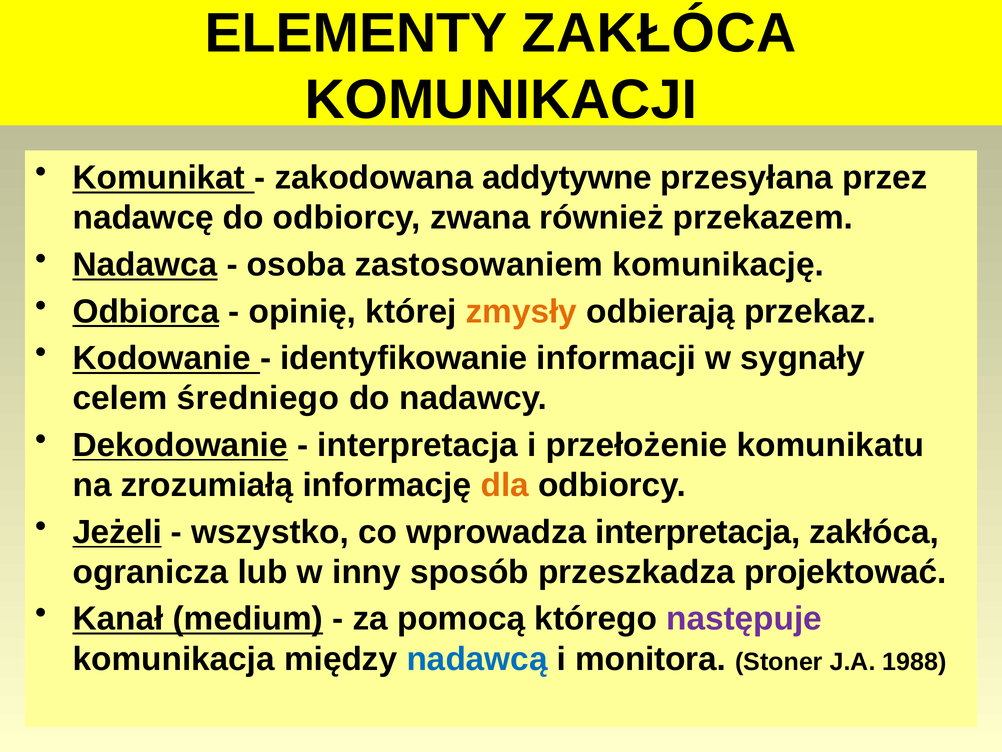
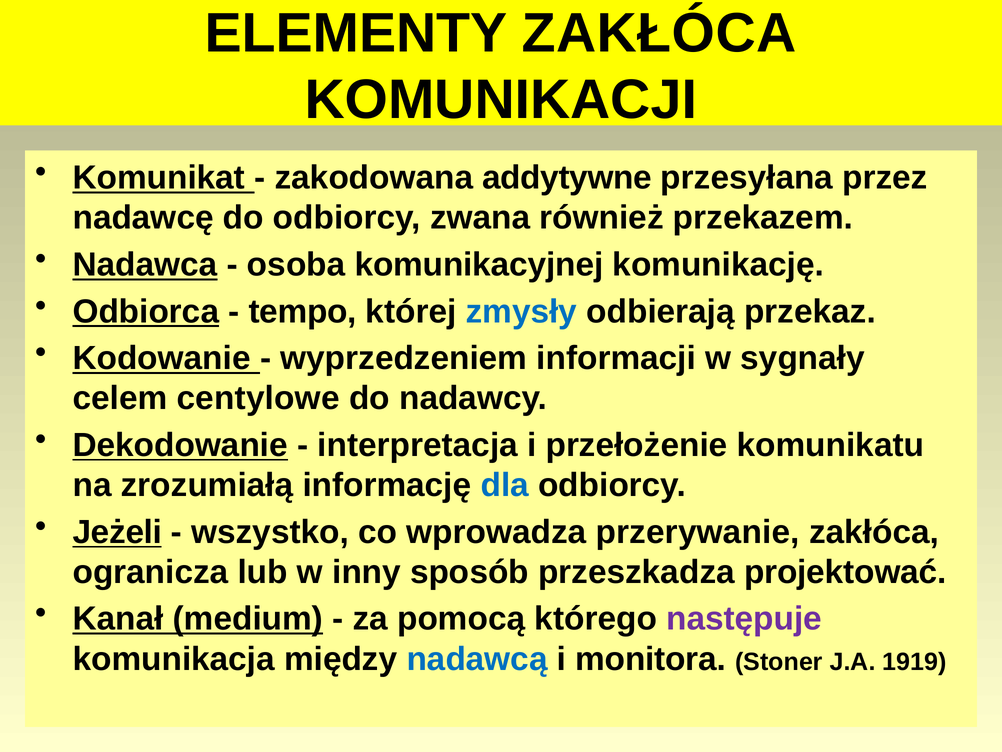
zastosowaniem: zastosowaniem -> komunikacyjnej (479, 265)
opinię: opinię -> tempo (303, 311)
zmysły colour: orange -> blue (521, 311)
identyfikowanie: identyfikowanie -> wyprzedzeniem (404, 358)
średniego: średniego -> centylowe (258, 398)
dla colour: orange -> blue (505, 485)
wprowadza interpretacja: interpretacja -> przerywanie (698, 532)
1988: 1988 -> 1919 (914, 661)
